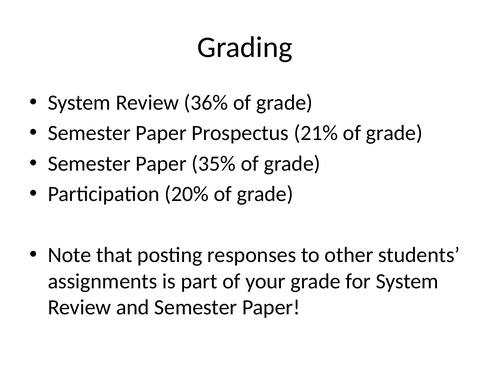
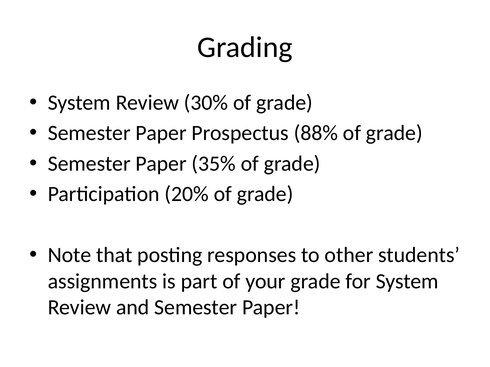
36%: 36% -> 30% (206, 103)
21%: 21% -> 88% (316, 133)
